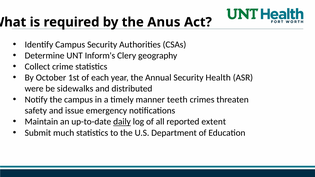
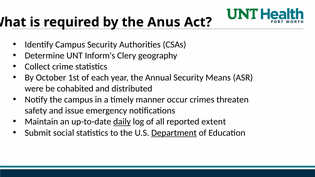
Health: Health -> Means (218, 78)
sidewalks: sidewalks -> cohabited (75, 89)
teeth: teeth -> occur (177, 100)
much: much -> social (64, 133)
Department underline: none -> present (174, 133)
